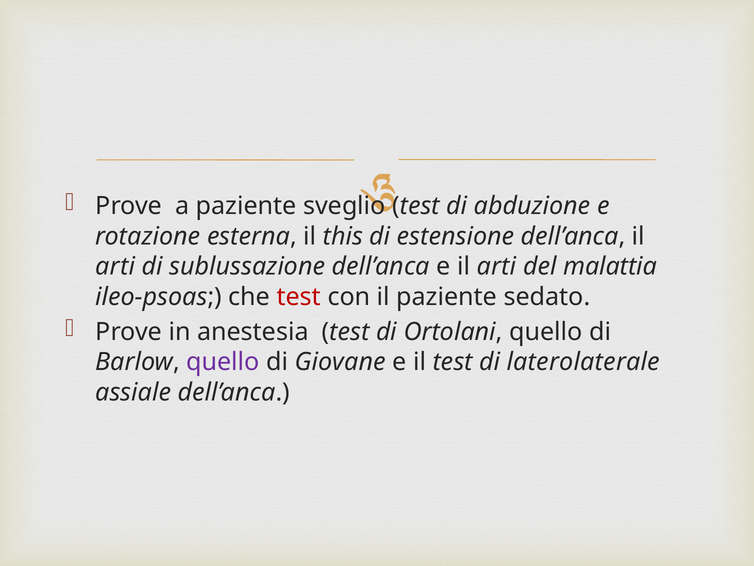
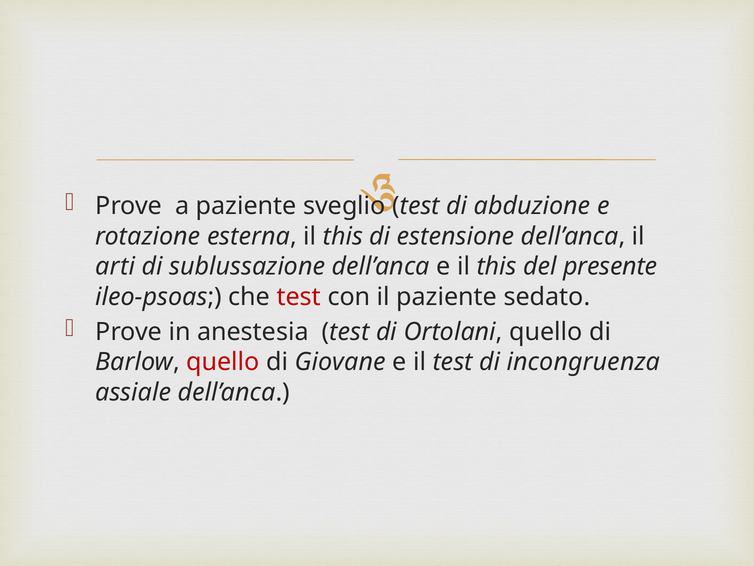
e il arti: arti -> this (497, 266)
malattia: malattia -> presente (610, 266)
quello colour: purple -> red (223, 362)
laterolaterale: laterolaterale -> incongruenza (583, 362)
